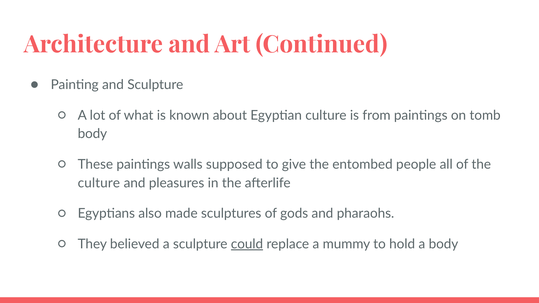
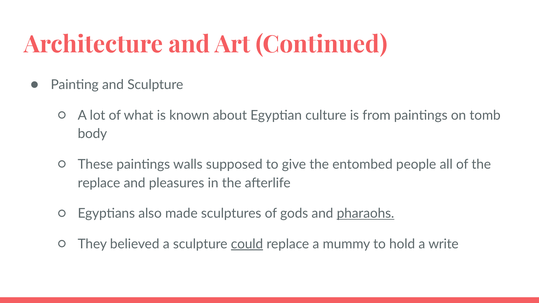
culture: culture -> replace (99, 183)
pharaohs underline: none -> present (365, 214)
a body: body -> write (443, 244)
